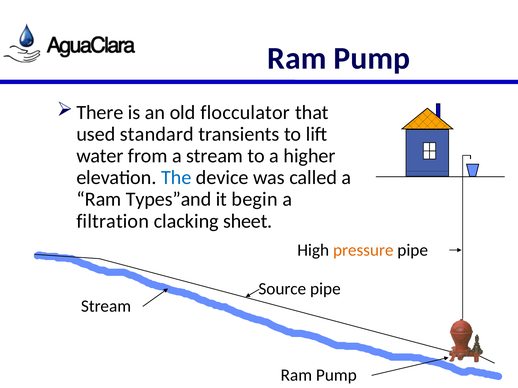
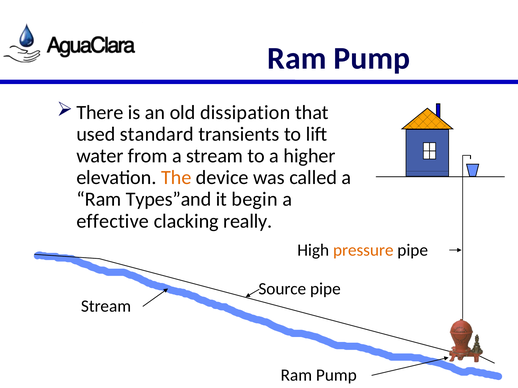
flocculator: flocculator -> dissipation (245, 113)
The colour: blue -> orange (176, 178)
filtration: filtration -> effective (113, 221)
sheet: sheet -> really (248, 221)
